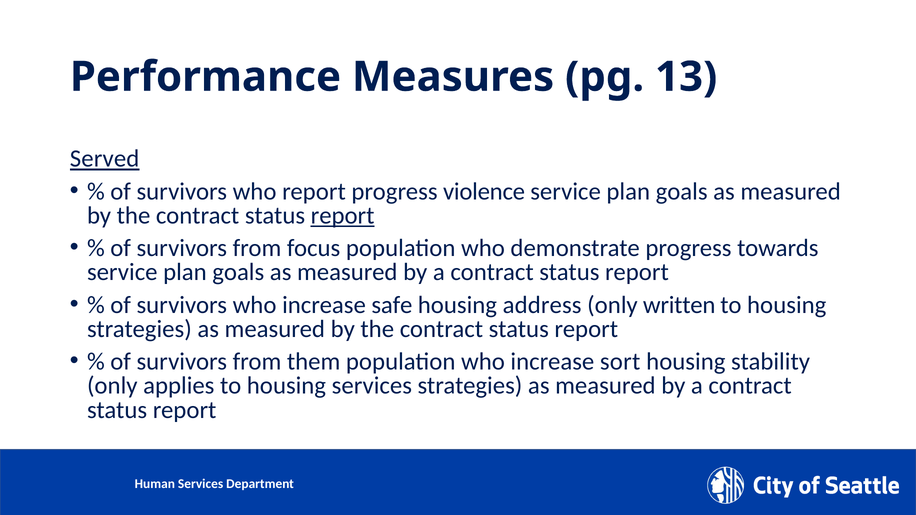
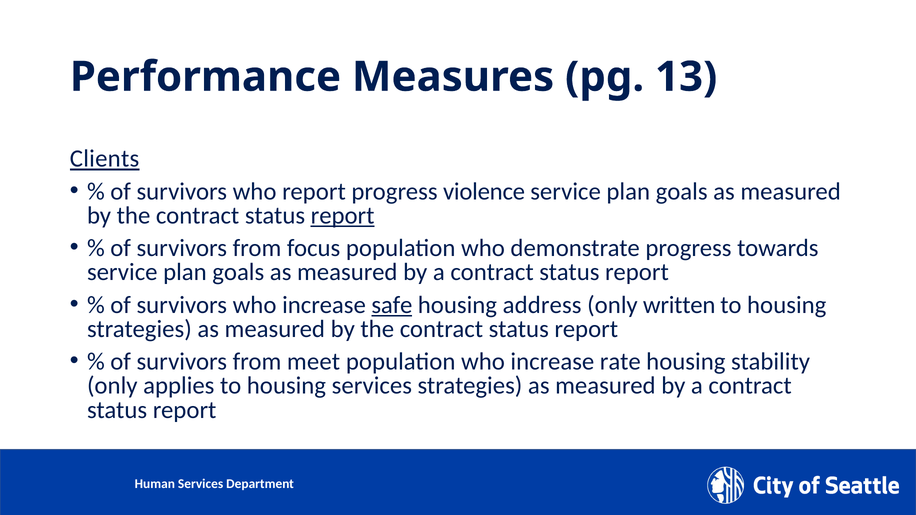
Served: Served -> Clients (105, 159)
safe underline: none -> present (392, 305)
them: them -> meet (314, 362)
sort: sort -> rate (620, 362)
